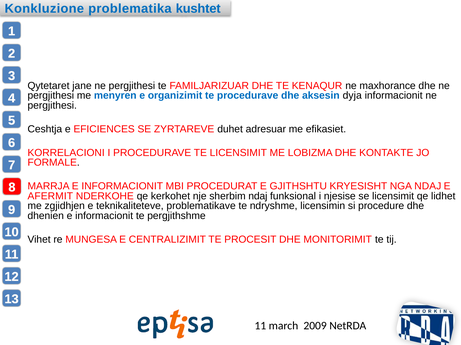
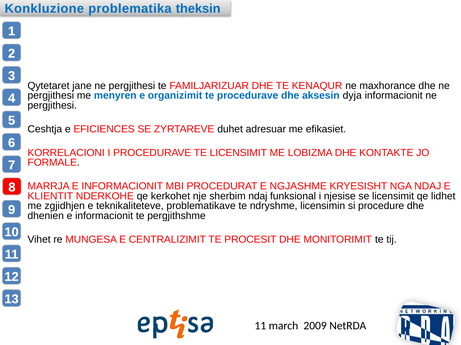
kushtet: kushtet -> theksin (198, 9)
GJITHSHTU: GJITHSHTU -> NGJASHME (298, 187)
AFERMIT: AFERMIT -> KLIENTIT (50, 197)
